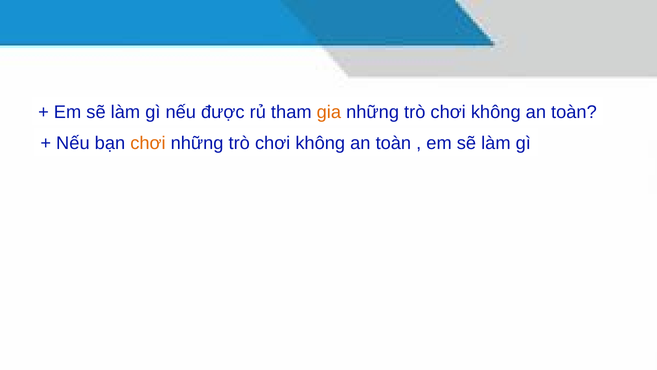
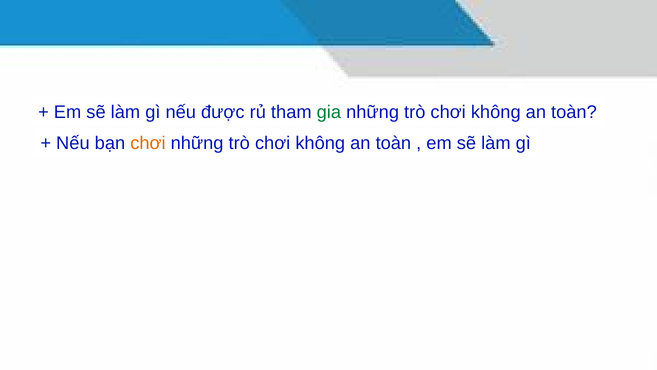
gia colour: orange -> green (329, 112)
